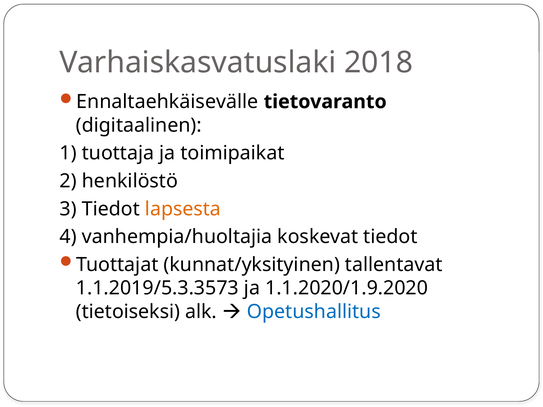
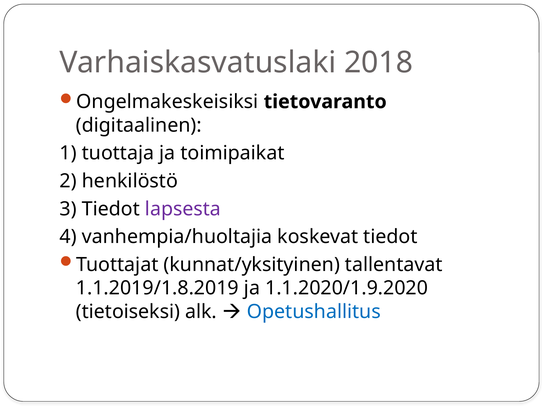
Ennaltaehkäisevälle: Ennaltaehkäisevälle -> Ongelmakeskeisiksi (167, 102)
lapsesta colour: orange -> purple (183, 209)
1.1.2019/5.3.3573: 1.1.2019/5.3.3573 -> 1.1.2019/1.8.2019 (157, 288)
